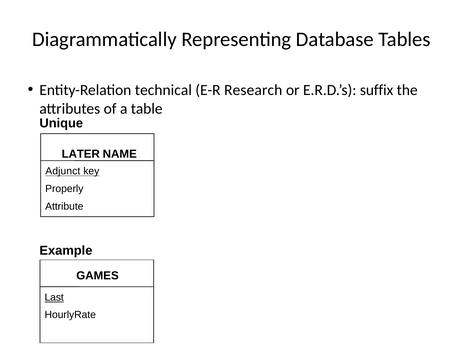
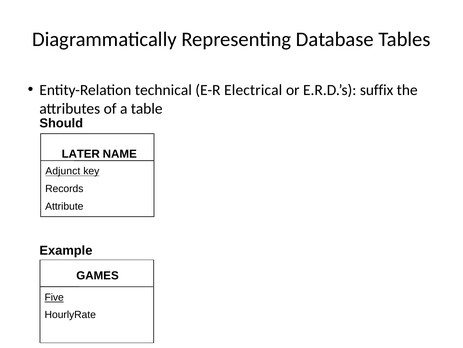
Research: Research -> Electrical (253, 90)
Unique: Unique -> Should (61, 123)
Properly: Properly -> Records (64, 188)
Last: Last -> Five (54, 297)
